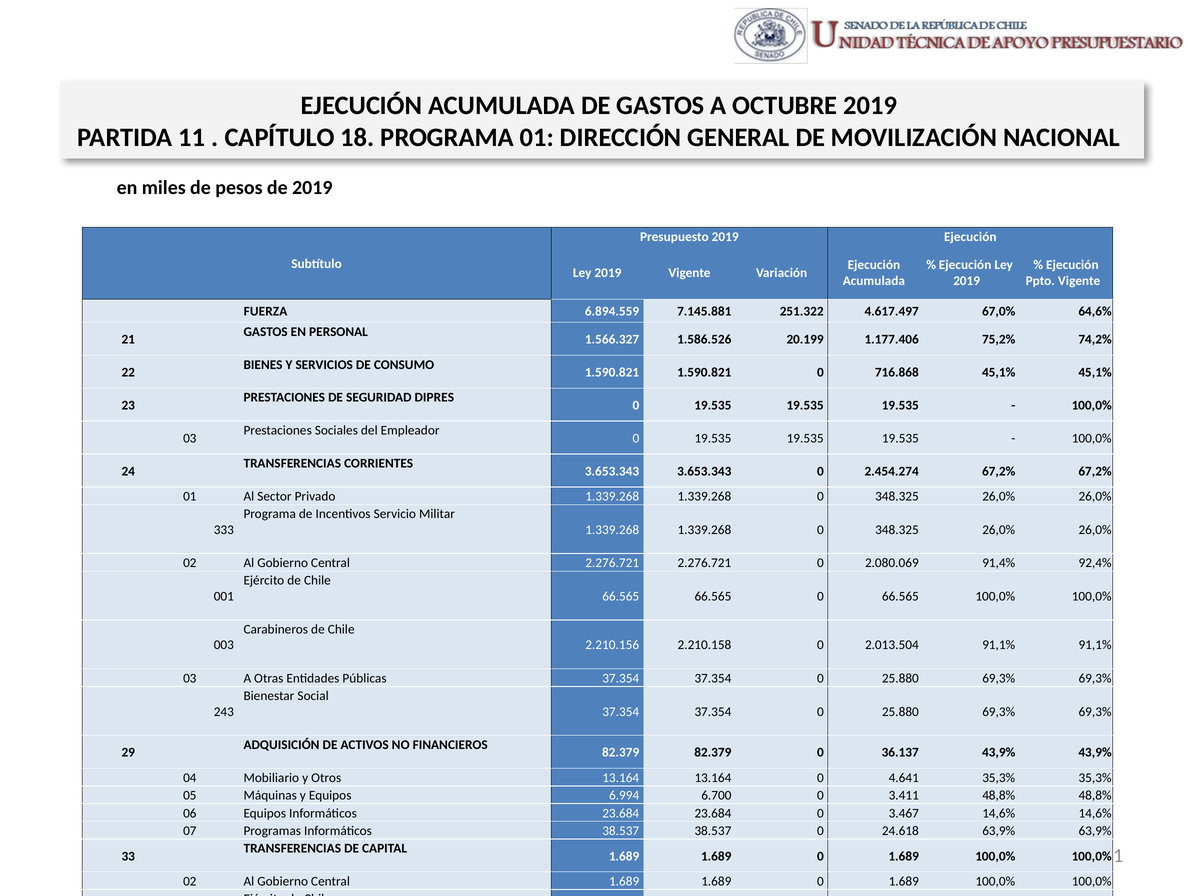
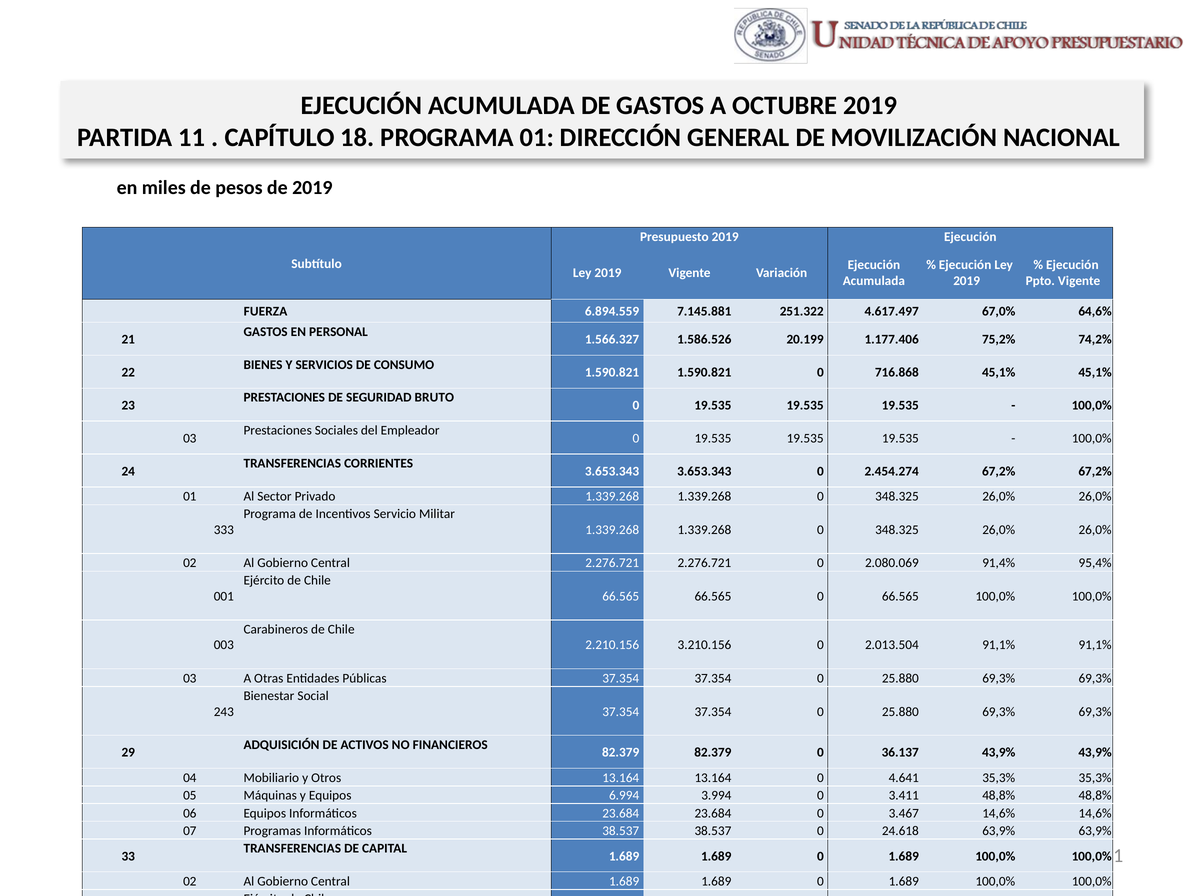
SEGURIDAD DIPRES: DIPRES -> BRUTO (434, 398)
92,4%: 92,4% -> 95,4% (1095, 563)
2.210.158: 2.210.158 -> 3.210.156 (704, 645)
6.700: 6.700 -> 3.994 (716, 796)
